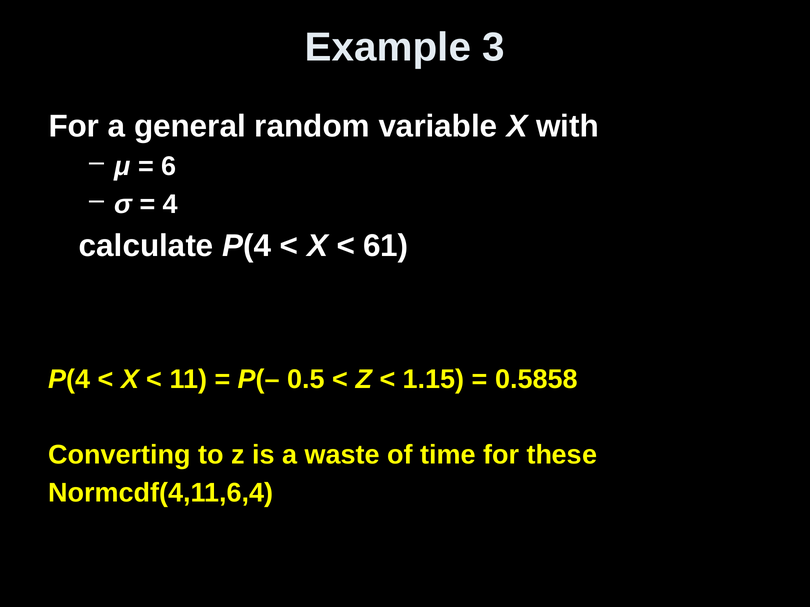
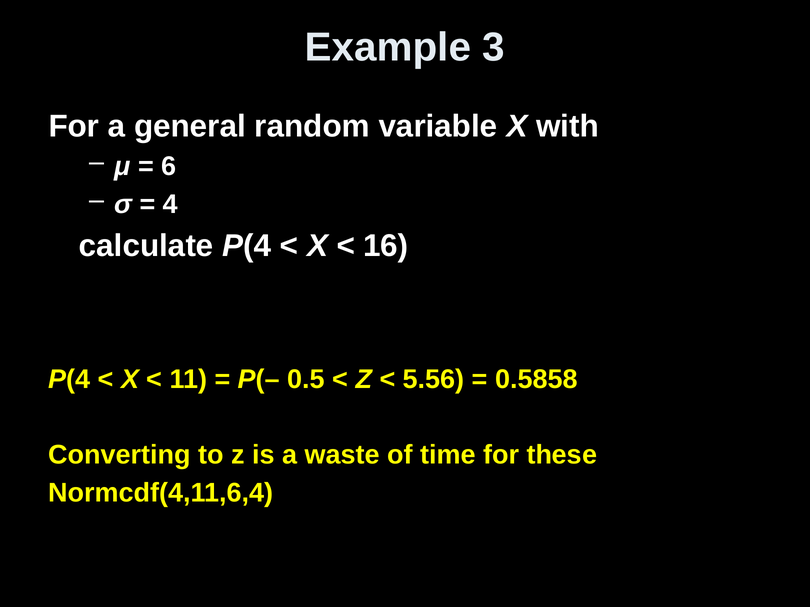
61: 61 -> 16 (386, 246)
1.15: 1.15 -> 5.56 (434, 380)
